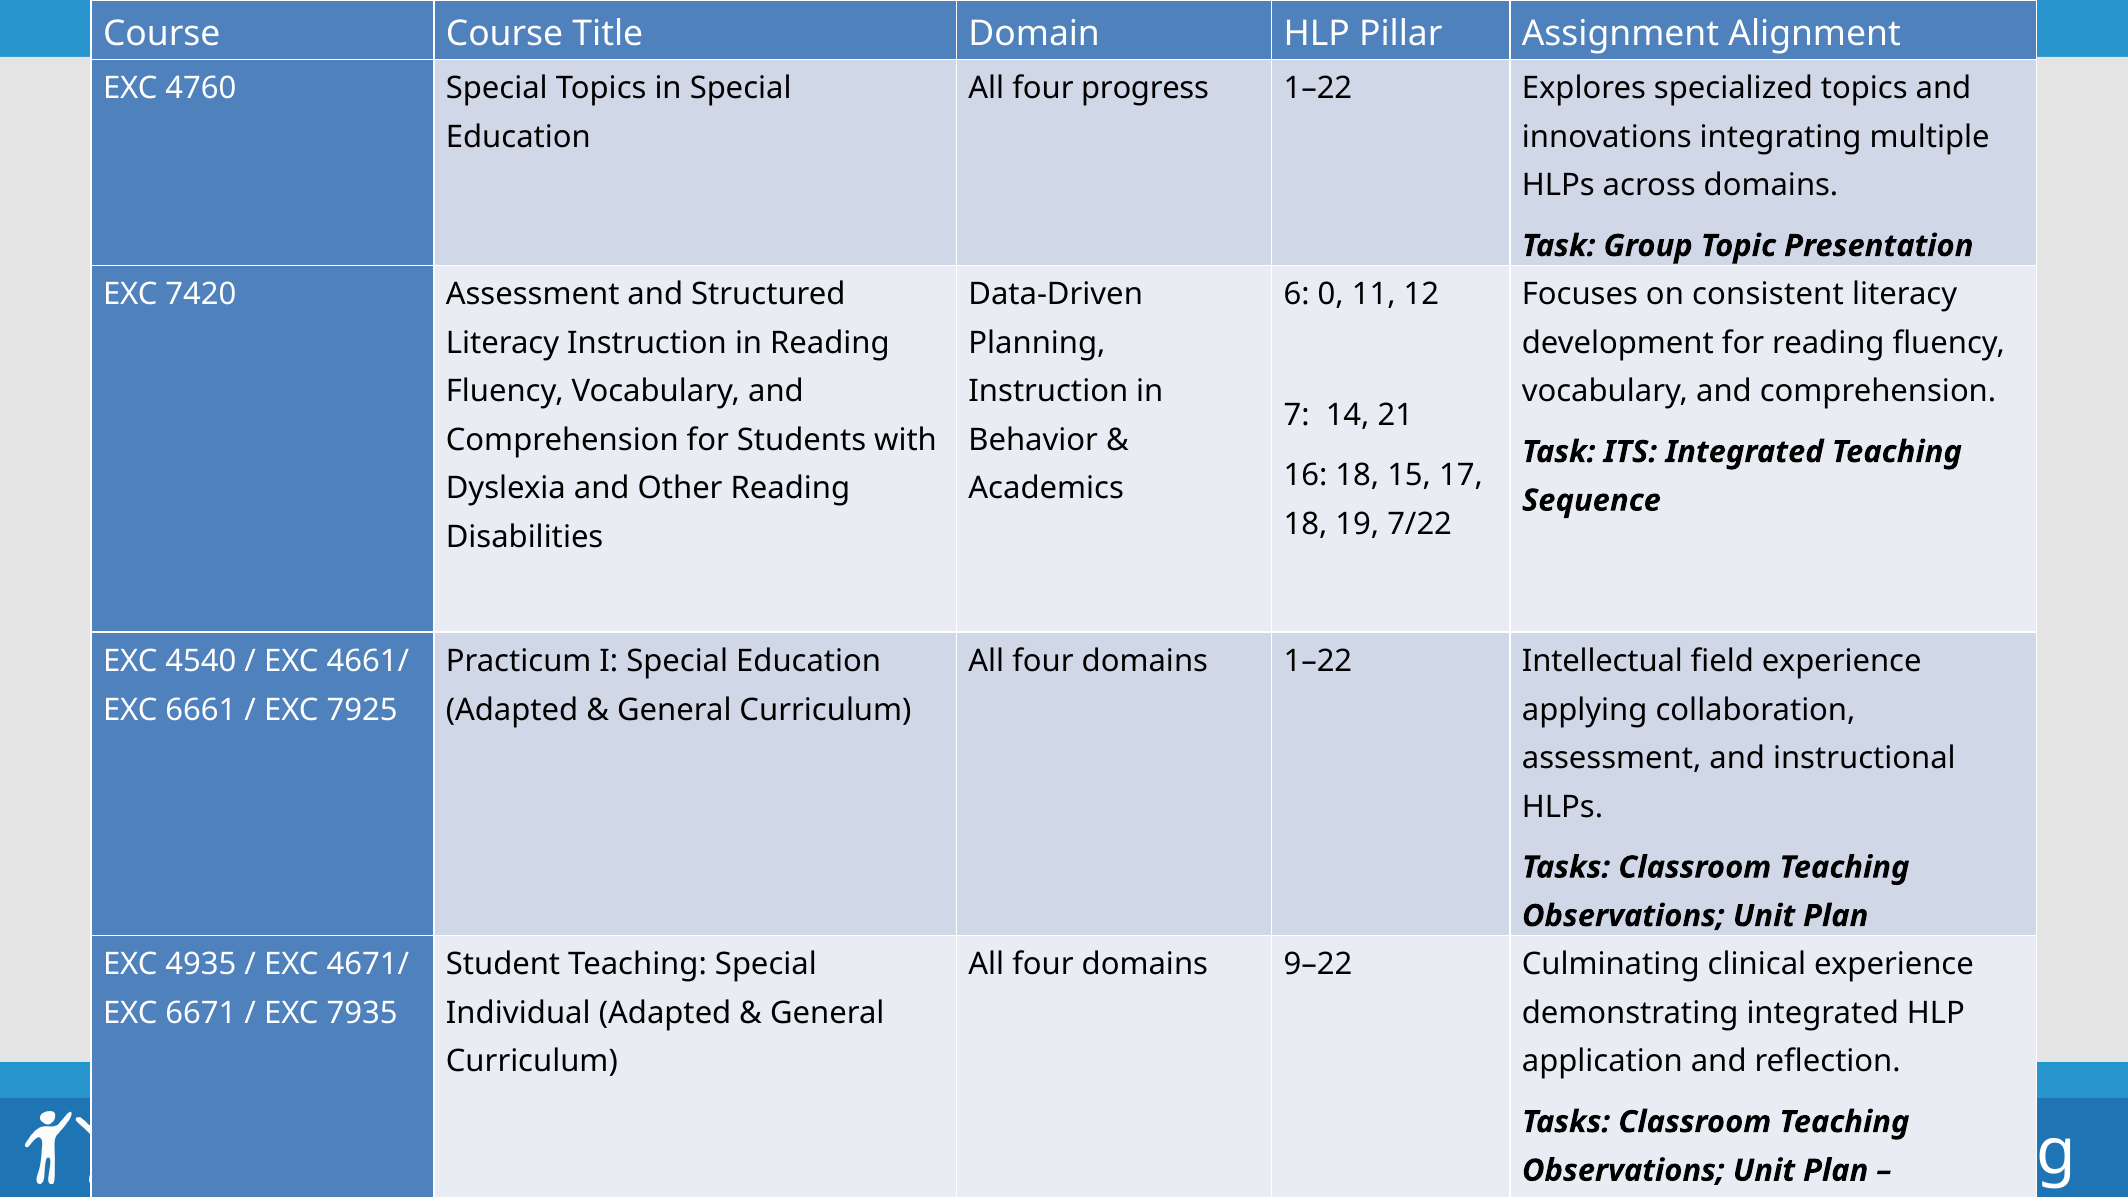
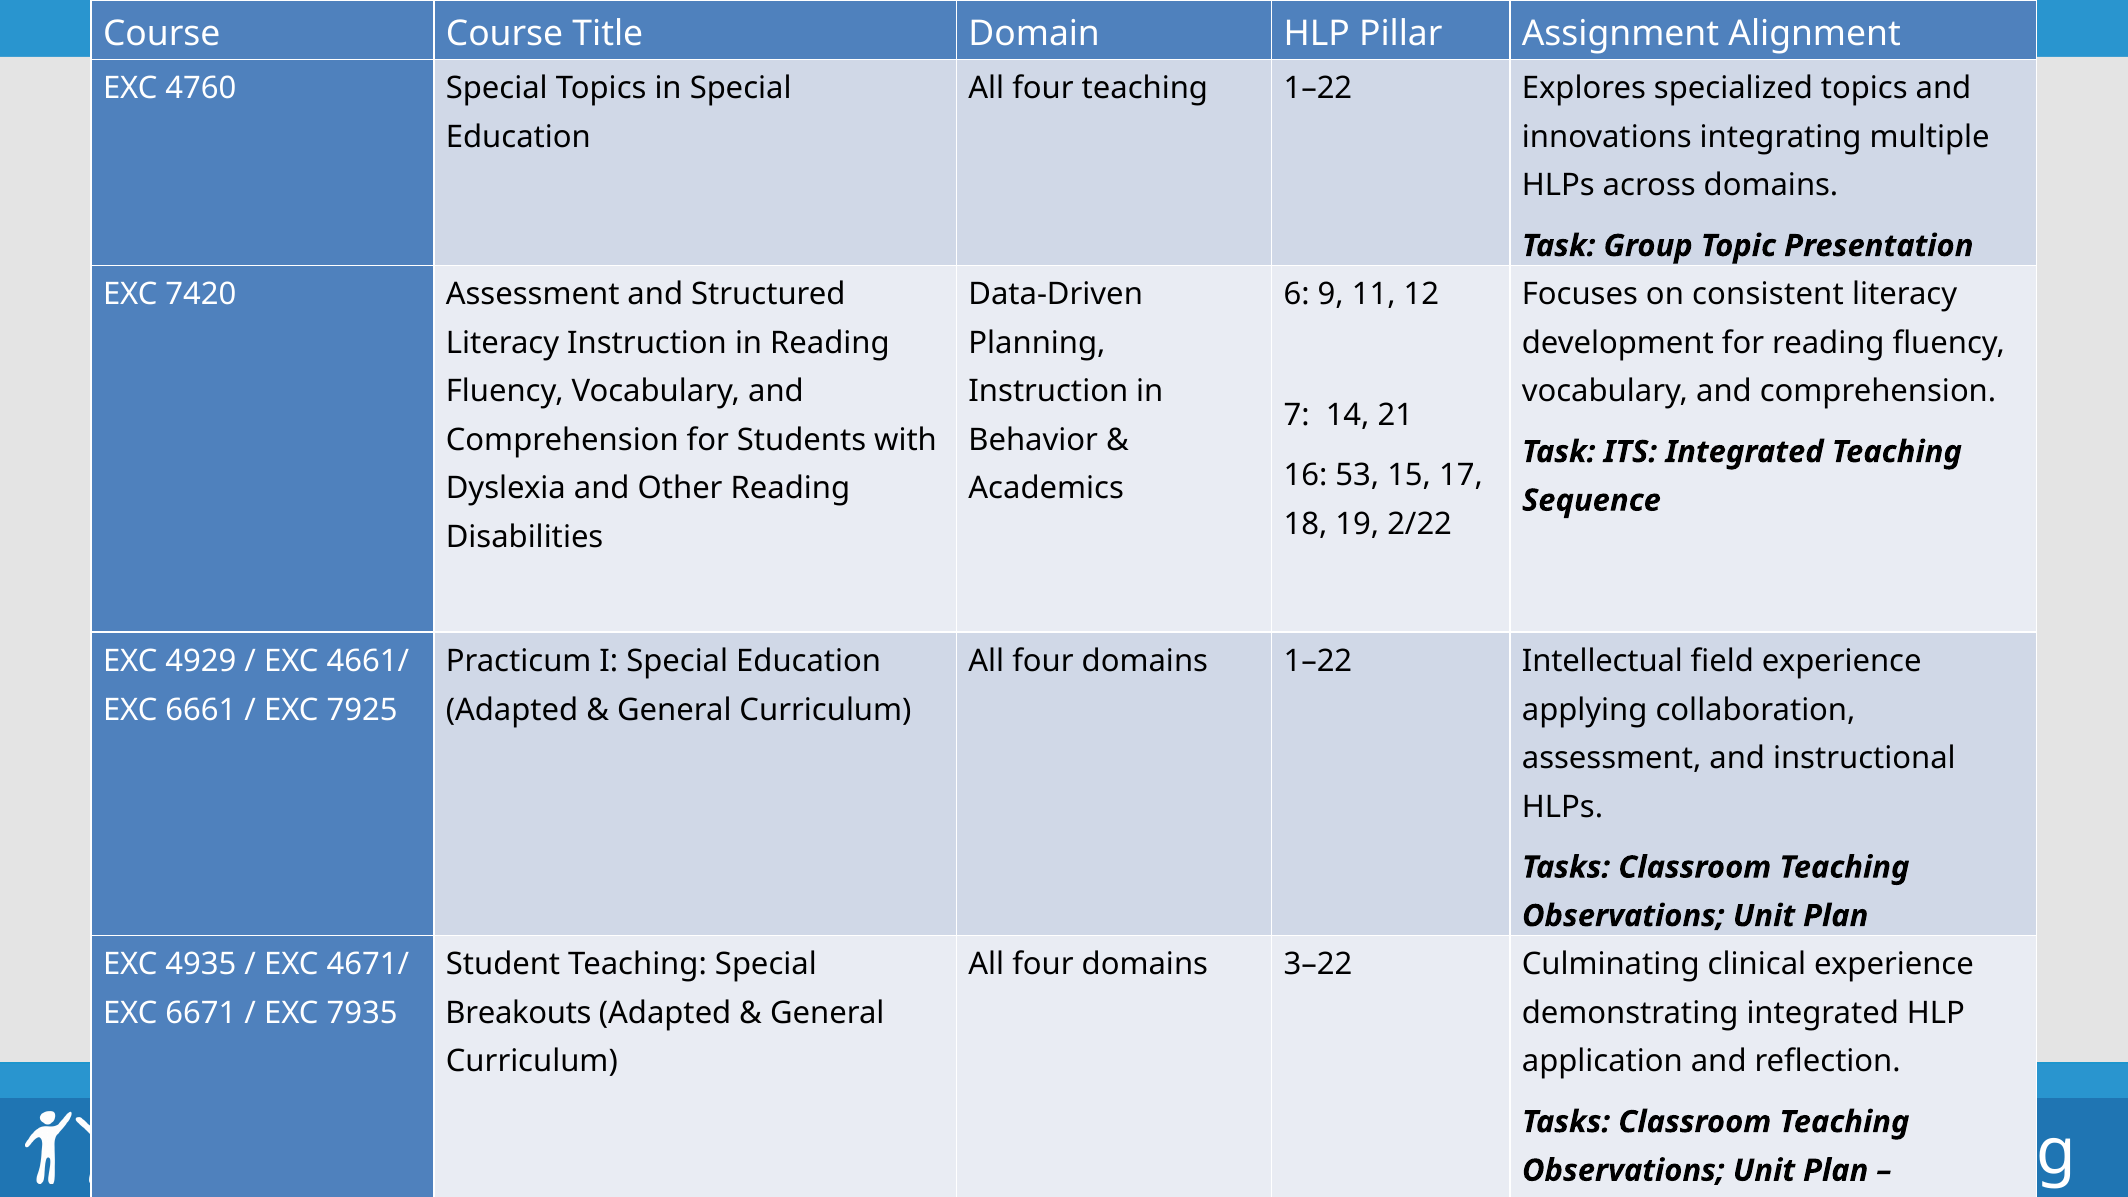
four progress: progress -> teaching (1145, 88)
0: 0 -> 9 (1331, 294)
16 18: 18 -> 53 (1357, 476)
7/22: 7/22 -> 2/22 (1420, 524)
4540: 4540 -> 4929 (201, 661)
9–22: 9–22 -> 3–22 (1318, 965)
Individual: Individual -> Breakouts (519, 1013)
